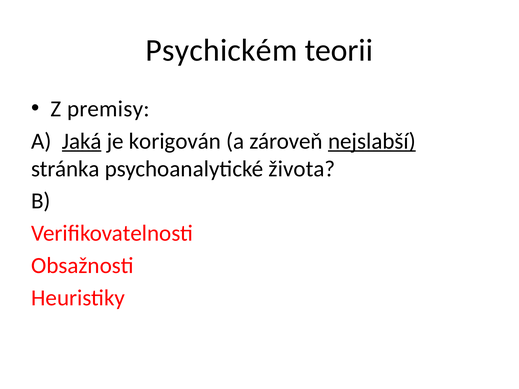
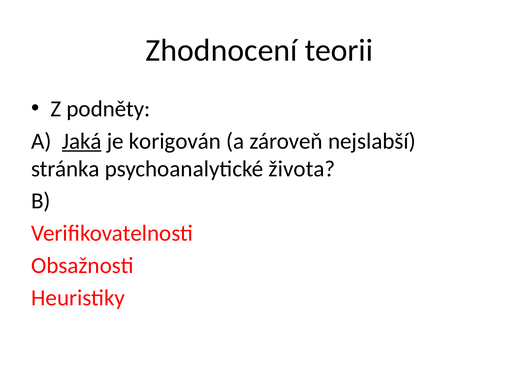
Psychickém: Psychickém -> Zhodnocení (222, 50)
premisy: premisy -> podněty (108, 109)
nejslabší underline: present -> none (372, 141)
